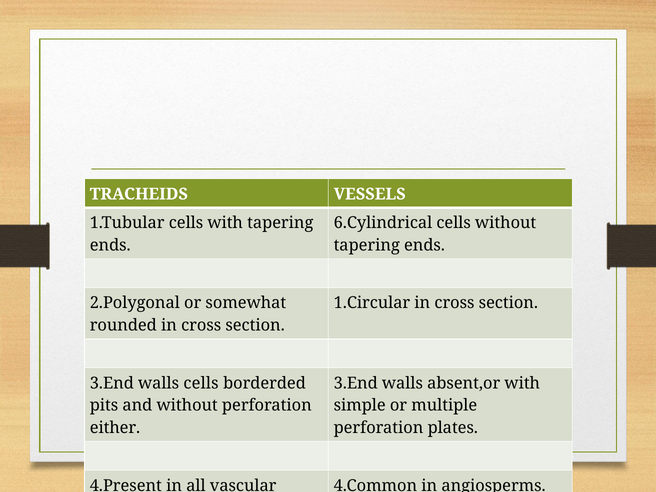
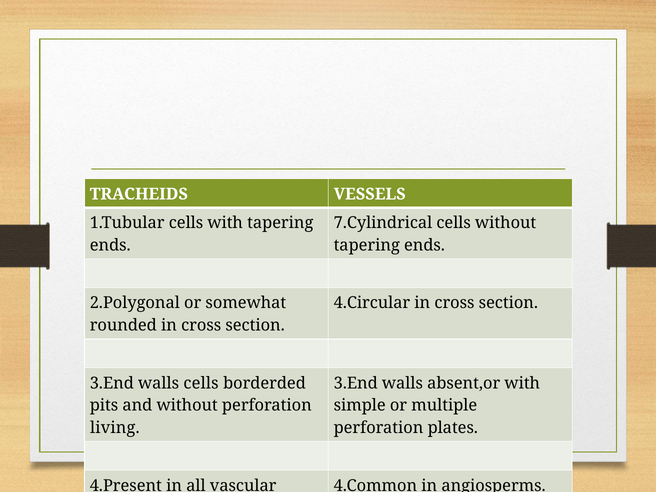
6.Cylindrical: 6.Cylindrical -> 7.Cylindrical (383, 223)
1.Circular: 1.Circular -> 4.Circular (372, 303)
either: either -> living (115, 428)
